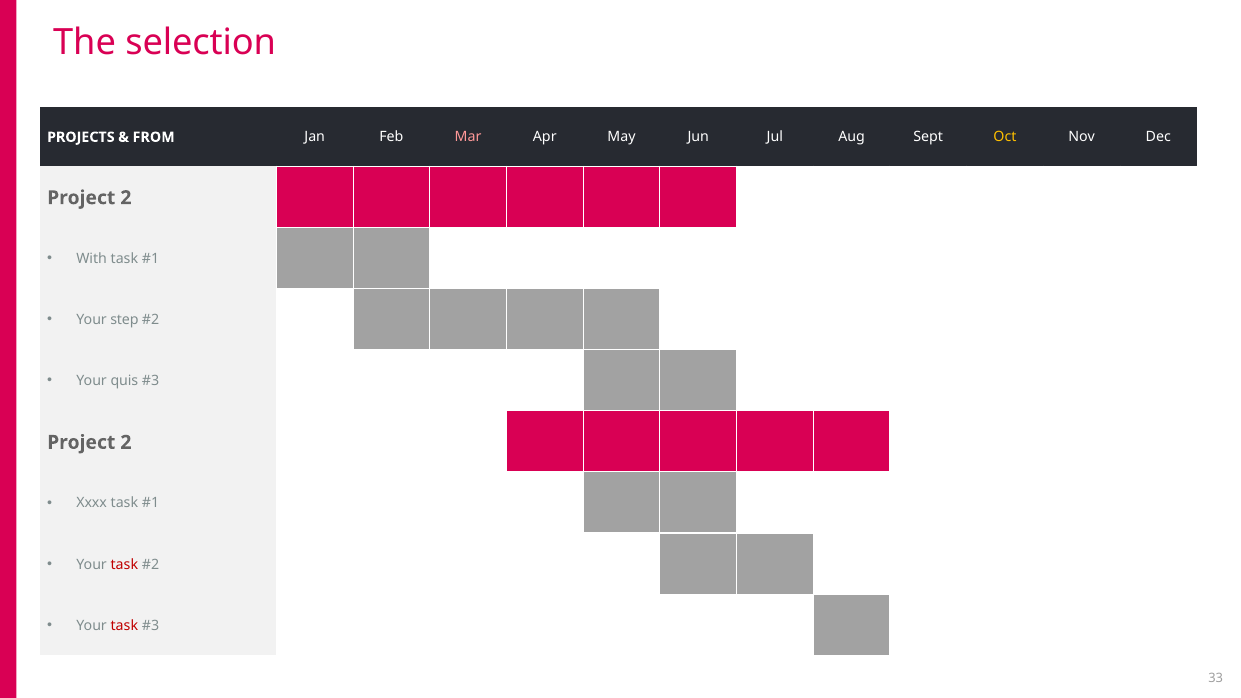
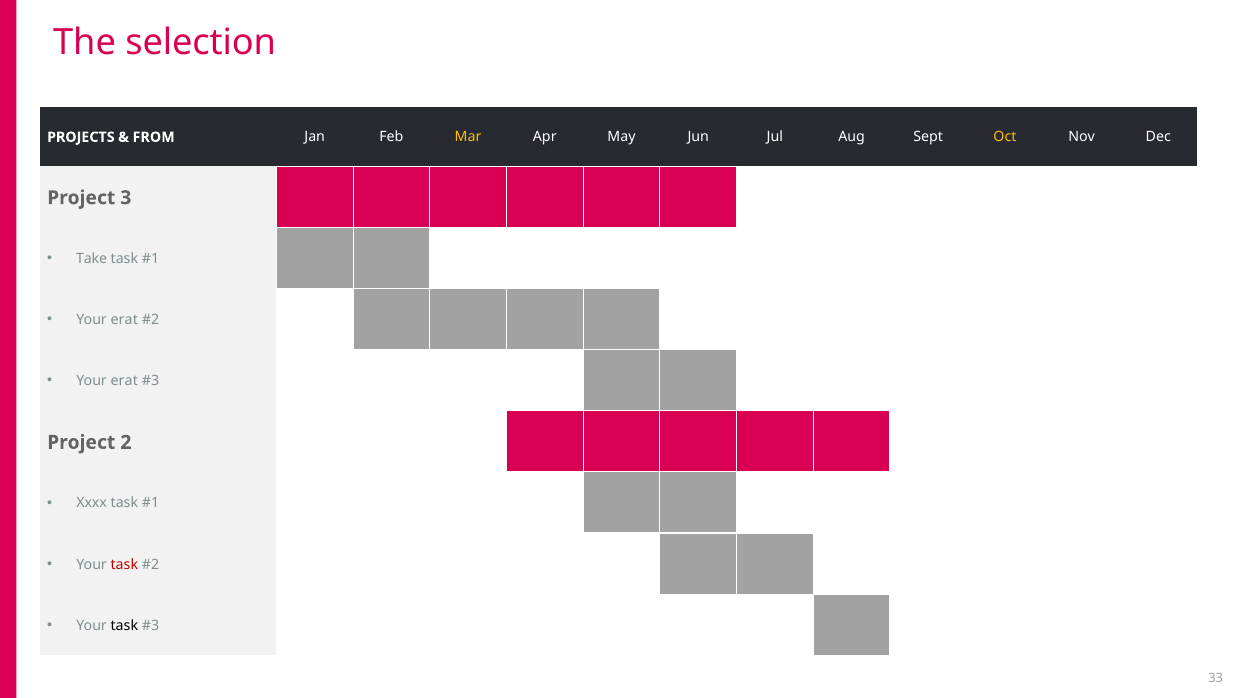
Mar colour: pink -> yellow (468, 137)
2: 2 -> 3 (126, 198)
With: With -> Take (92, 259)
step: step -> erat (124, 320)
quis: quis -> erat (124, 381)
task colour: red -> black (124, 626)
